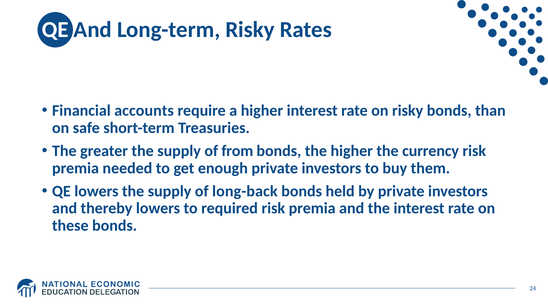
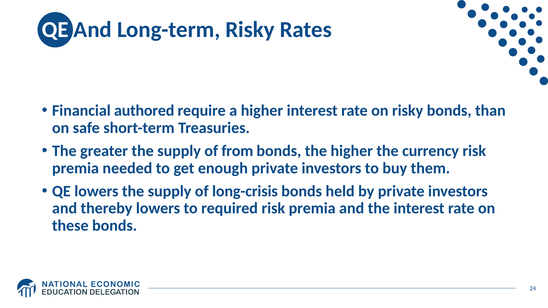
accounts: accounts -> authored (144, 111)
long-back: long-back -> long-crisis (245, 191)
